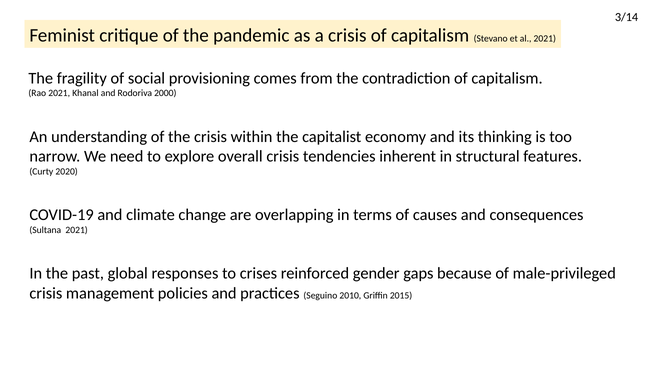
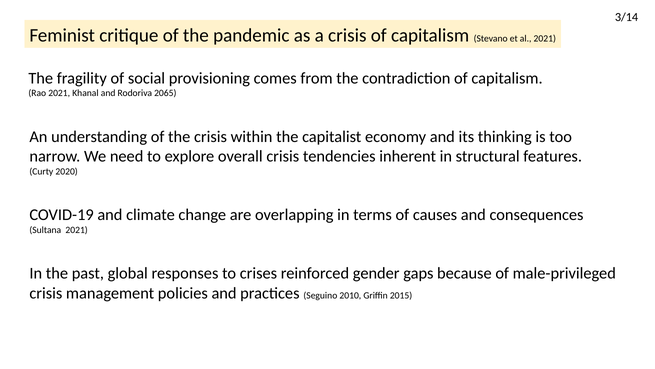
2000: 2000 -> 2065 (165, 93)
